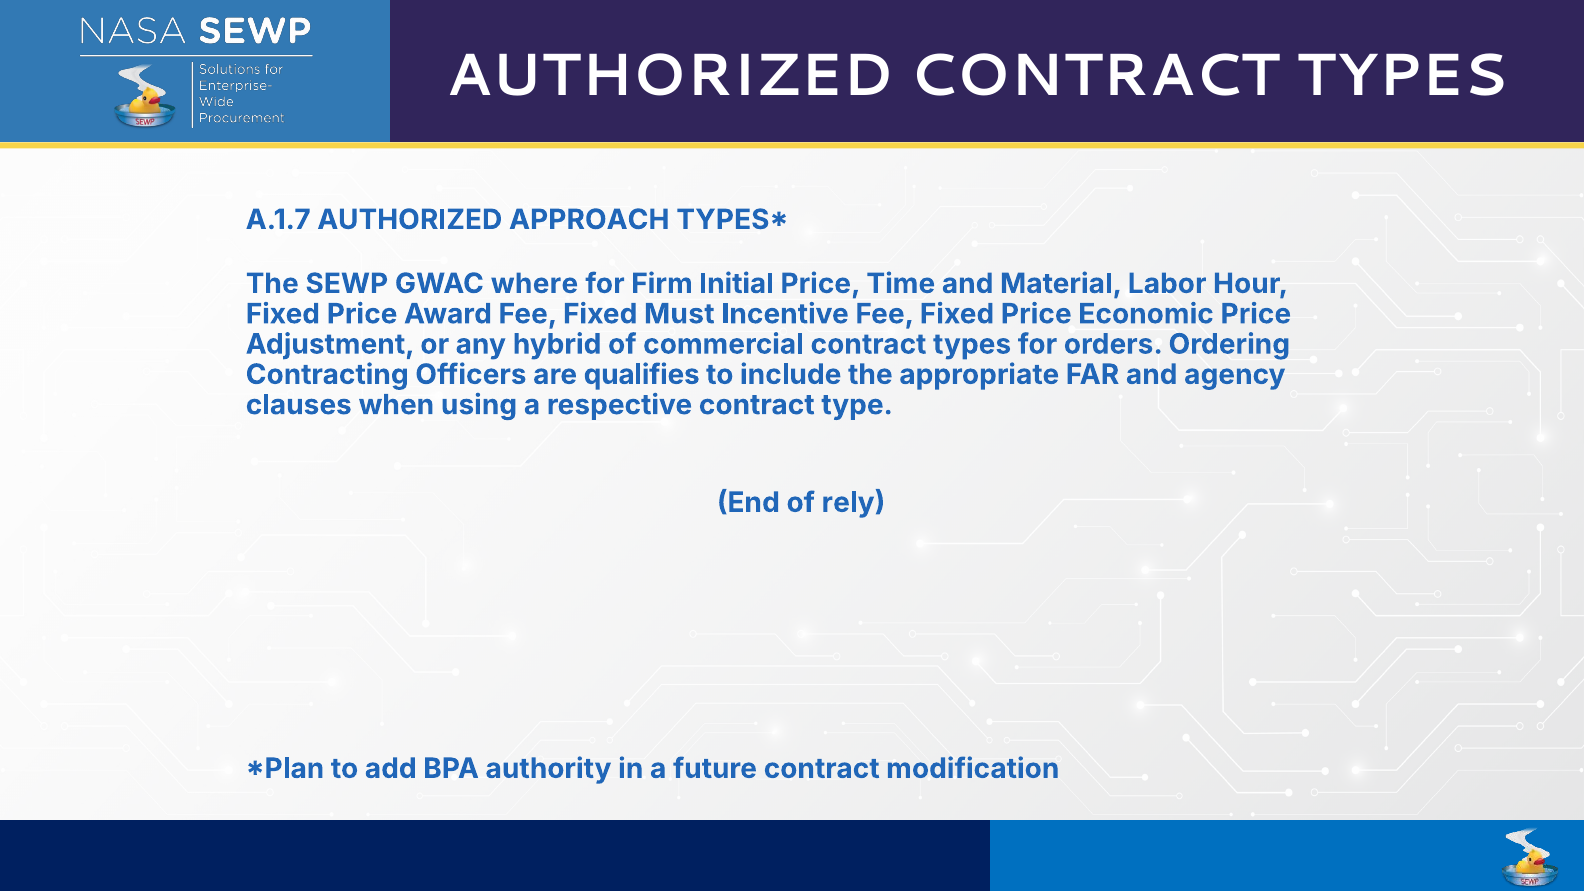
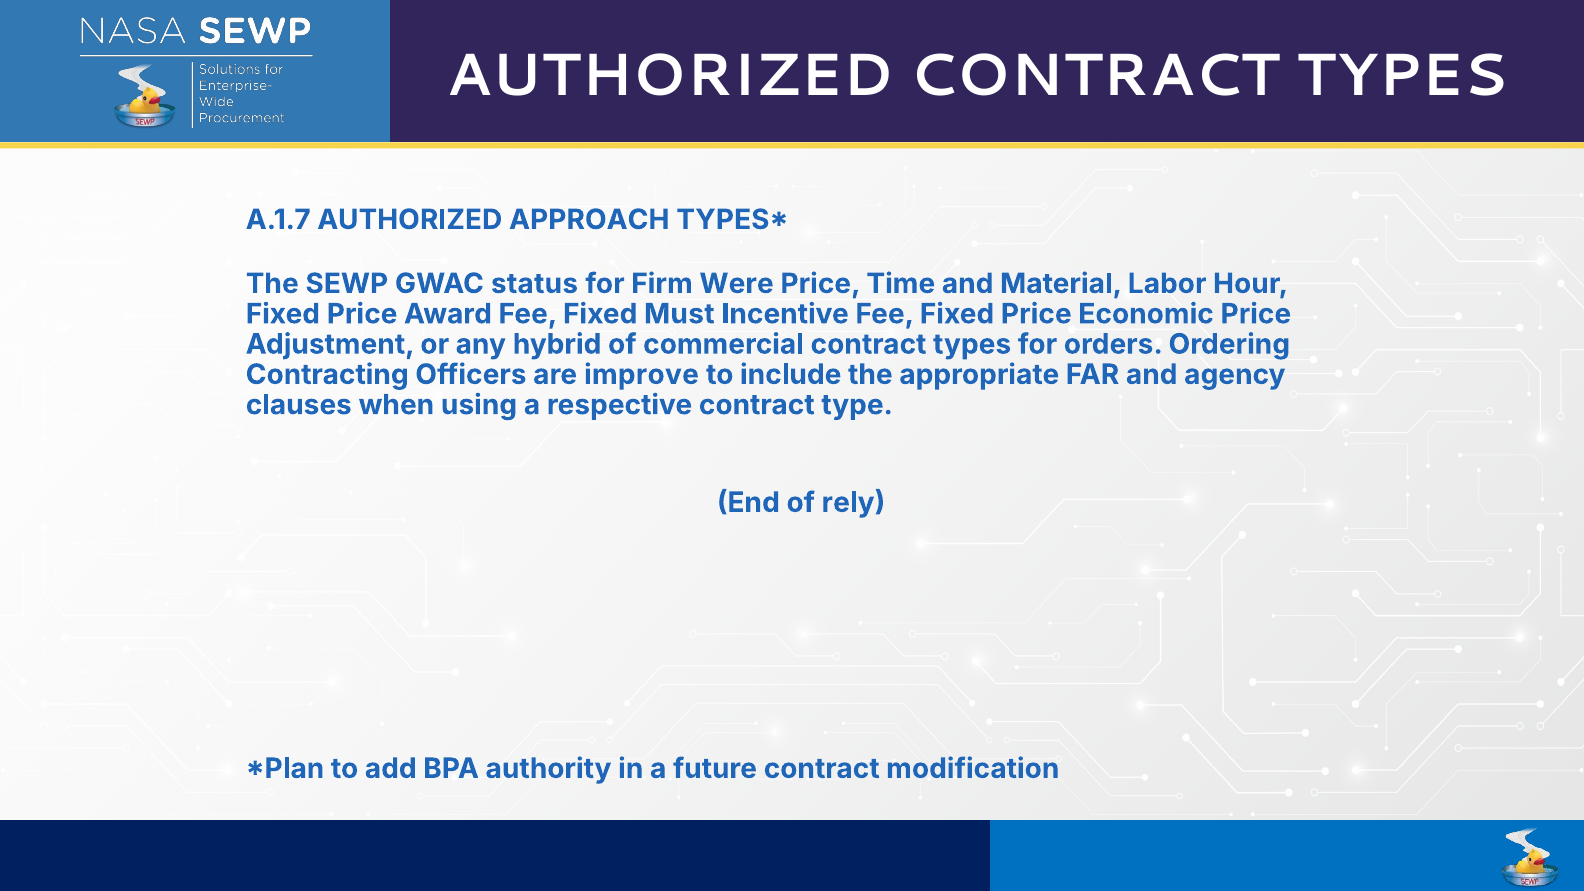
where: where -> status (534, 284)
Initial: Initial -> Were (737, 284)
qualifies: qualifies -> improve (641, 375)
